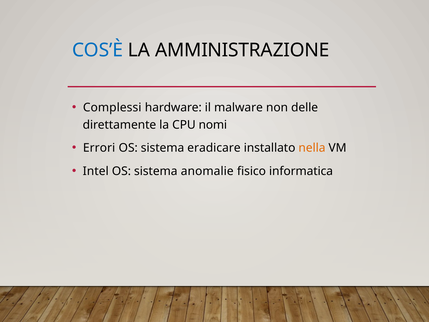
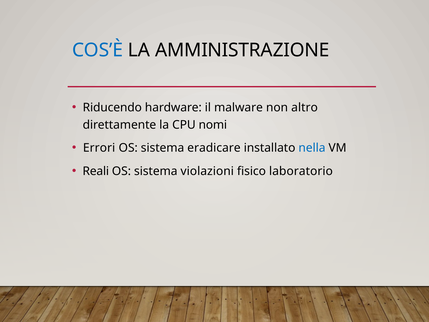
Complessi: Complessi -> Riducendo (112, 108)
delle: delle -> altro (305, 108)
nella colour: orange -> blue (312, 148)
Intel: Intel -> Reali (96, 171)
anomalie: anomalie -> violazioni (207, 171)
informatica: informatica -> laboratorio (301, 171)
